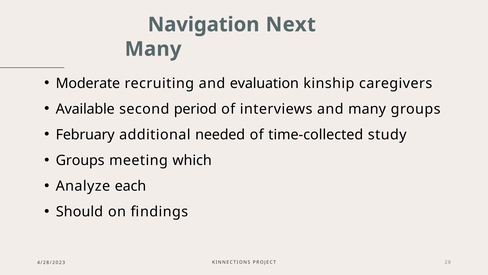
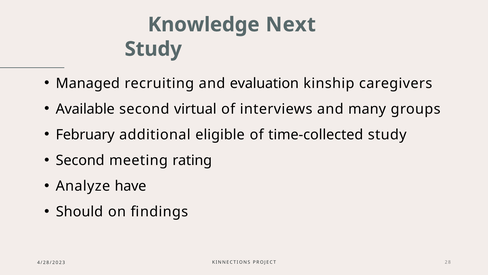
Navigation: Navigation -> Knowledge (204, 25)
Many: Many -> Study (153, 49)
Moderate: Moderate -> Managed (88, 83)
period: period -> virtual (195, 109)
needed: needed -> eligible (220, 134)
Groups: Groups -> Second (80, 160)
which: which -> rating (192, 160)
each: each -> have (131, 186)
